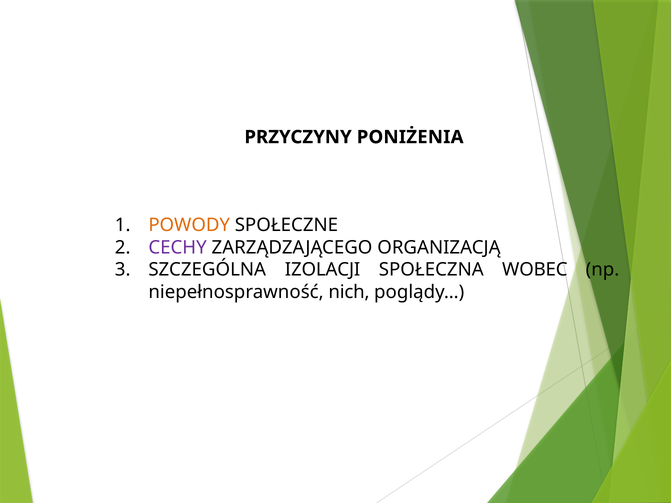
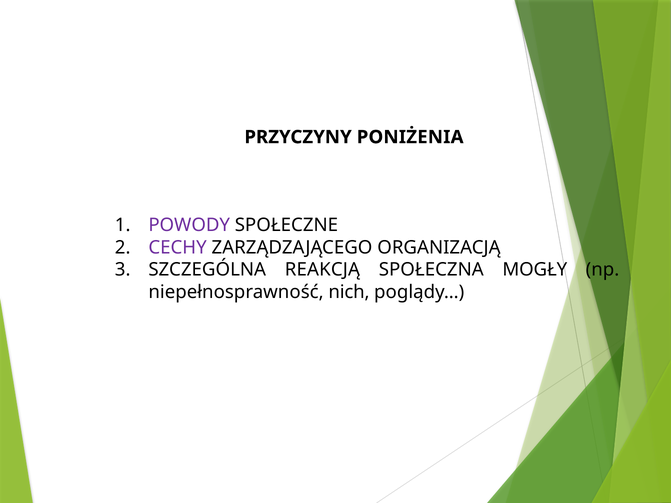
POWODY colour: orange -> purple (189, 225)
IZOLACJI: IZOLACJI -> REAKCJĄ (322, 270)
WOBEC: WOBEC -> MOGŁY (535, 270)
